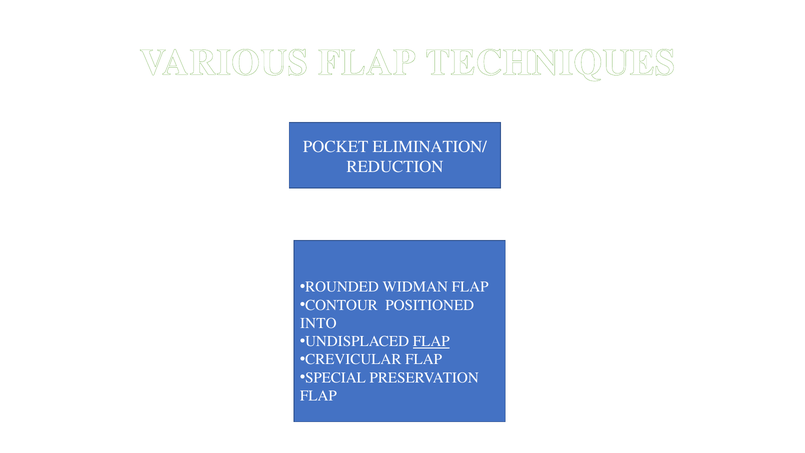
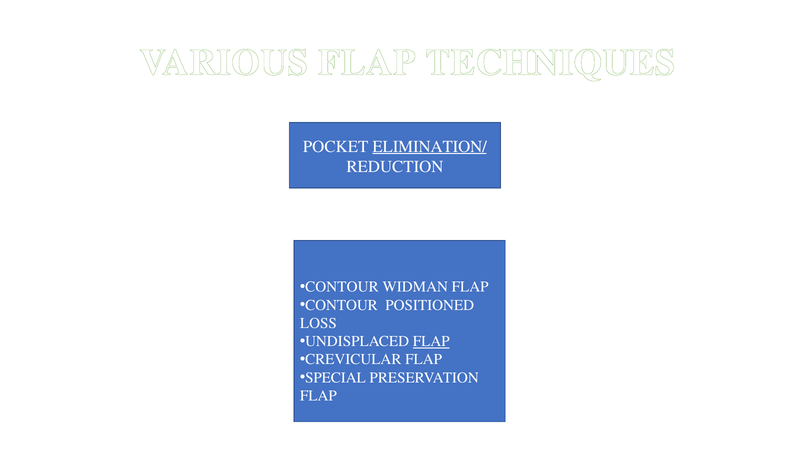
ELIMINATION/ underline: none -> present (430, 146)
ROUNDED: ROUNDED -> CONTOUR (342, 287)
INTO: INTO -> LOSS (318, 323)
